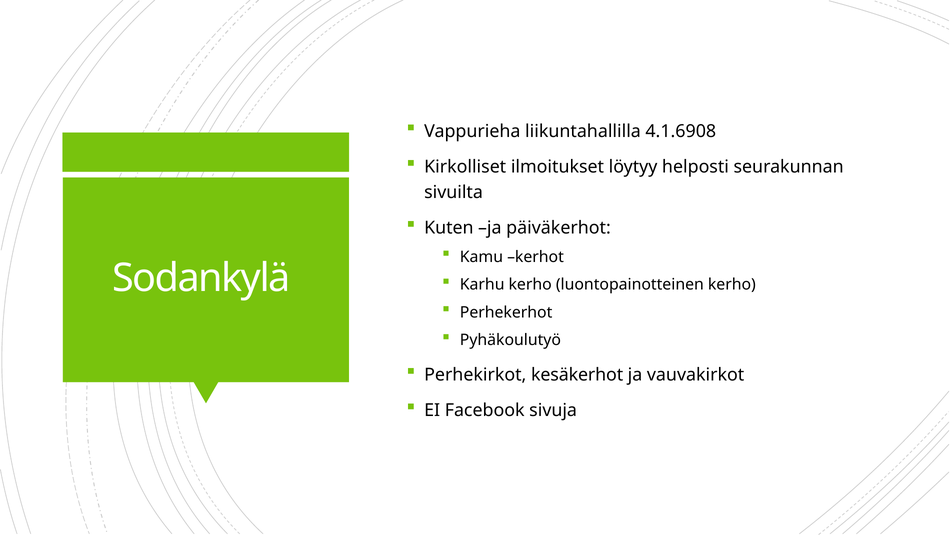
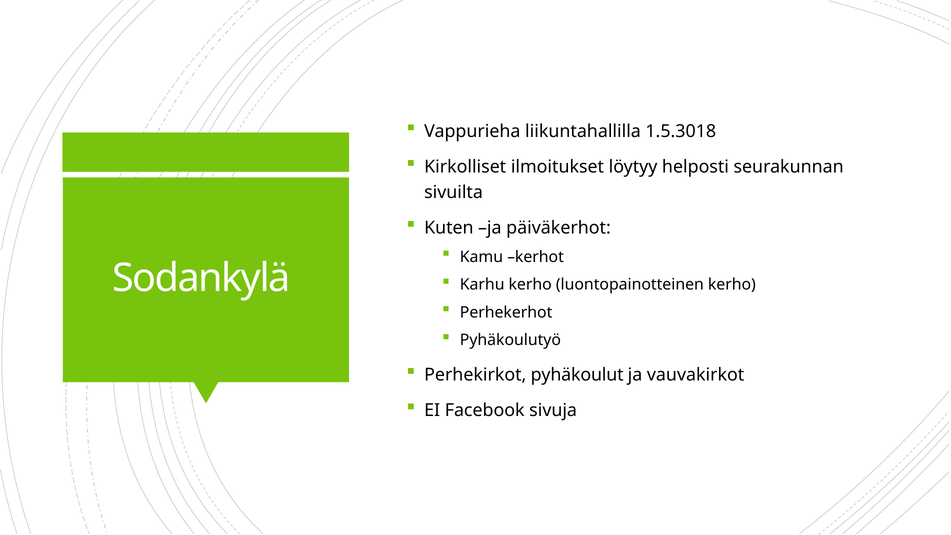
4.1.6908: 4.1.6908 -> 1.5.3018 (681, 131)
kesäkerhot: kesäkerhot -> pyhäkoulut (577, 375)
